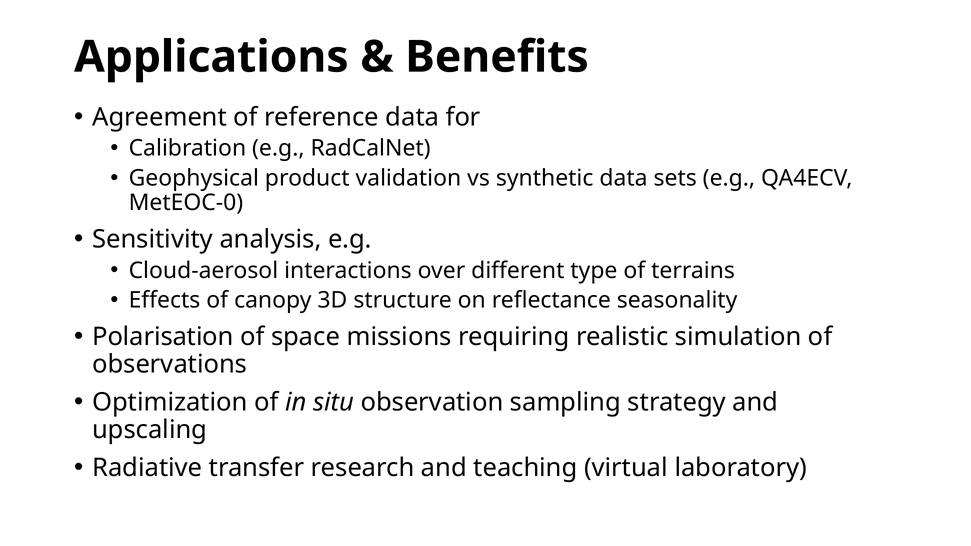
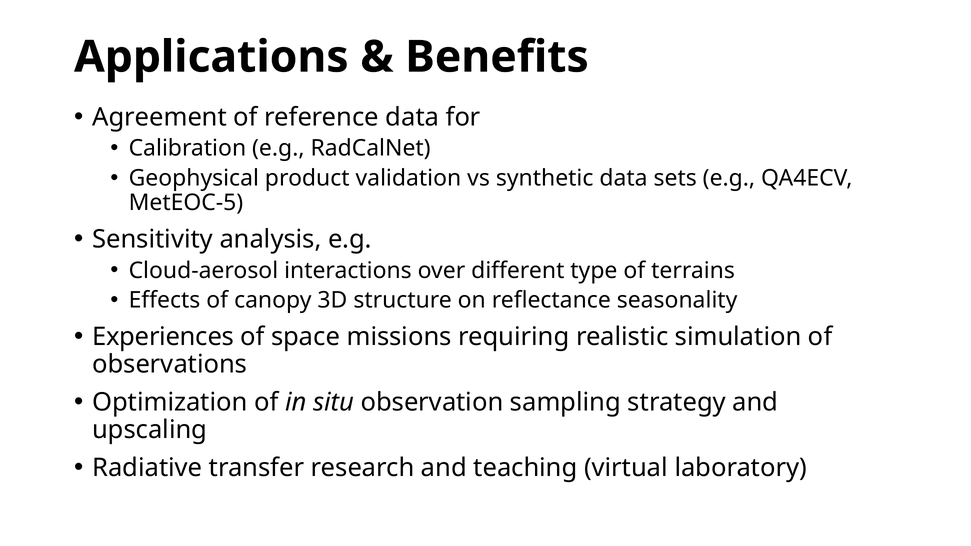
MetEOC-0: MetEOC-0 -> MetEOC-5 (186, 203)
Polarisation: Polarisation -> Experiences (163, 337)
